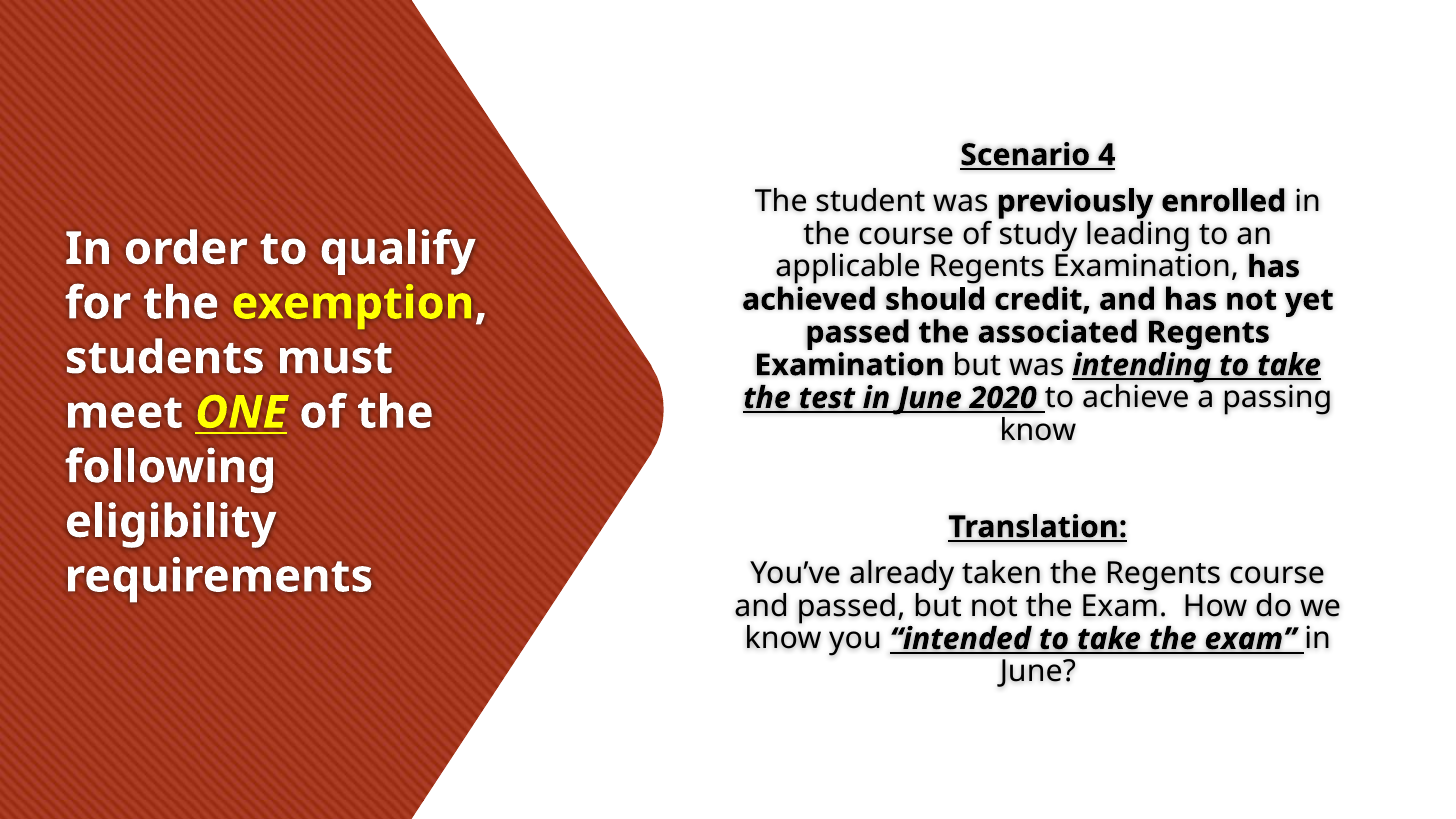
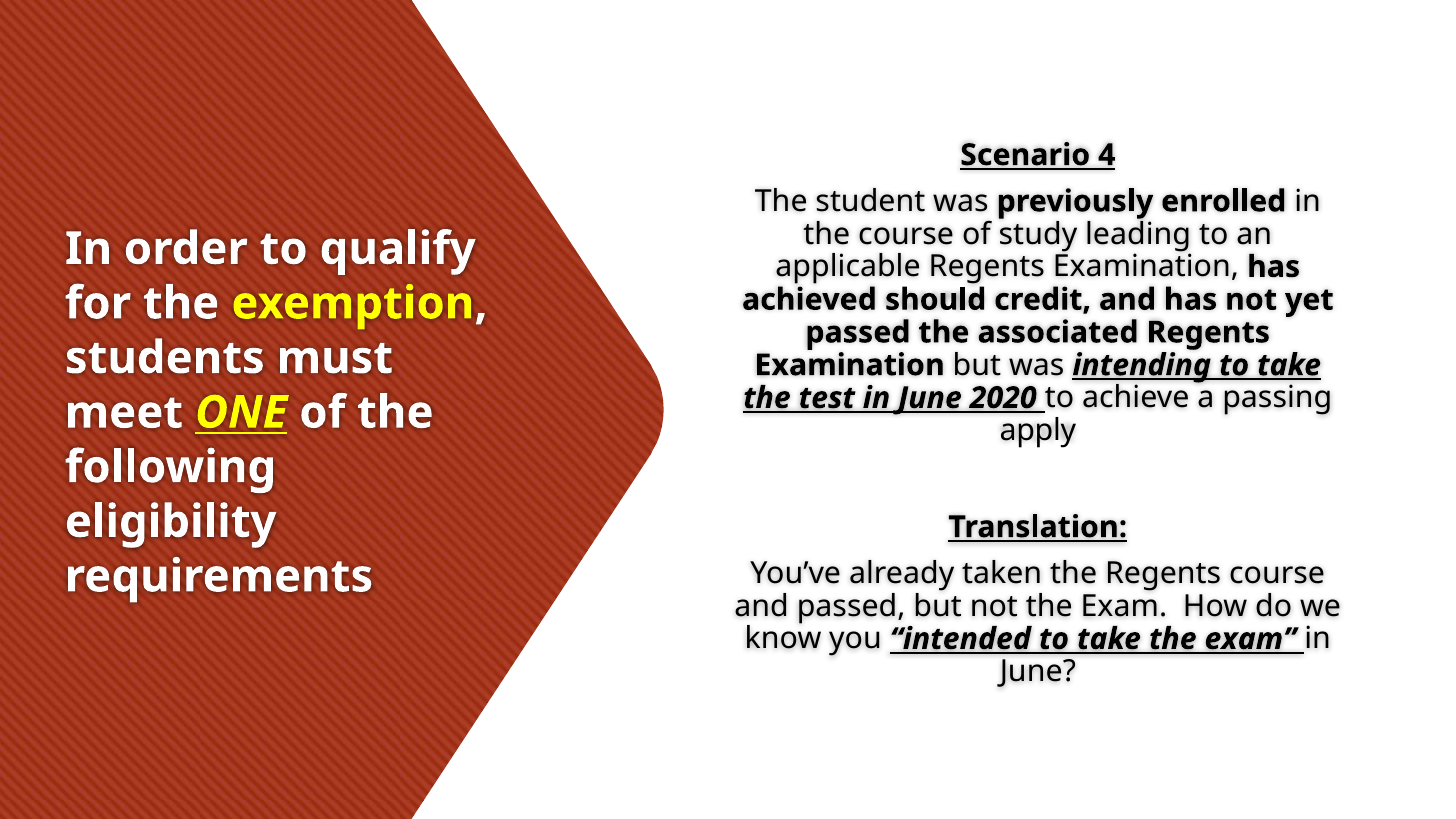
know: know -> apply (1038, 431)
